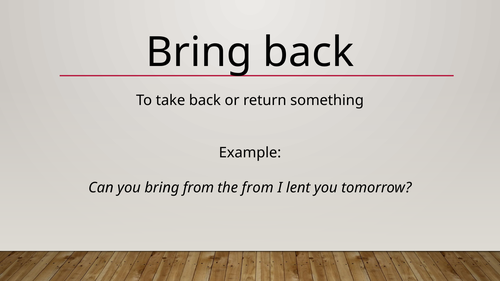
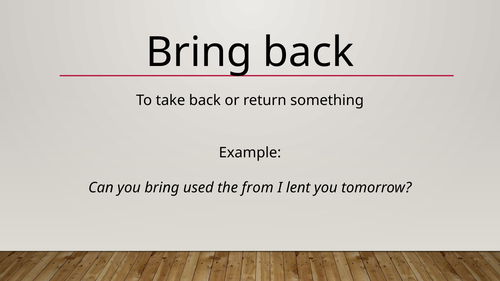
bring from: from -> used (198, 188)
